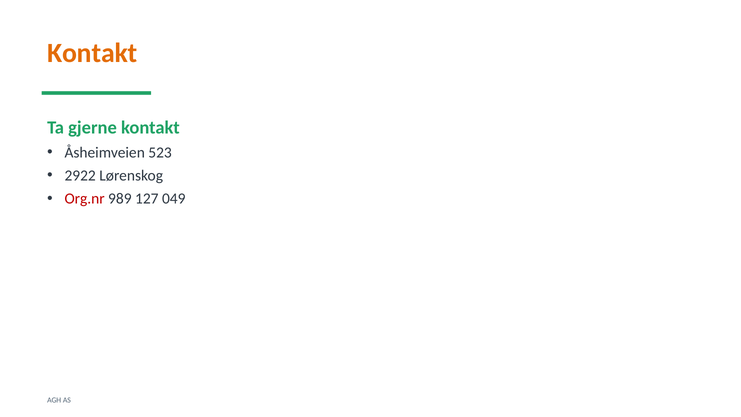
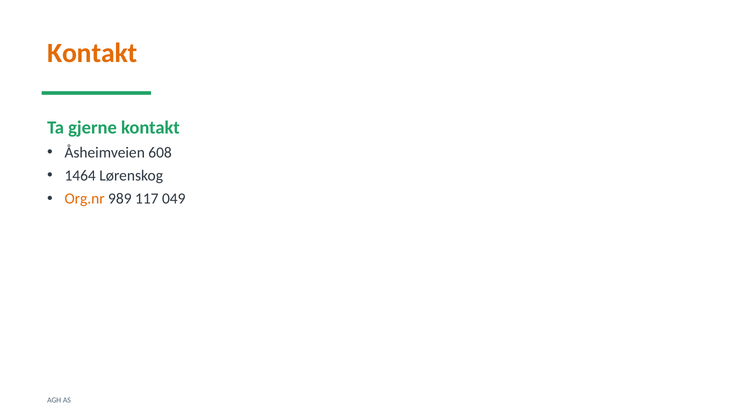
523: 523 -> 608 (160, 152)
2922: 2922 -> 1464 (80, 176)
Org.nr colour: red -> orange (85, 199)
127: 127 -> 117 (147, 199)
